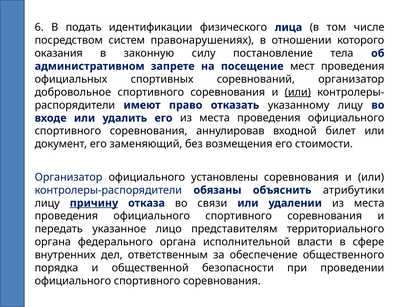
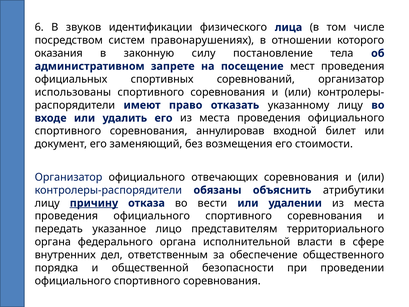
подать: подать -> звуков (84, 27)
добровольное: добровольное -> использованы (73, 92)
или underline: present -> none (298, 92)
установлены: установлены -> отвечающих (225, 177)
связи: связи -> вести (212, 203)
